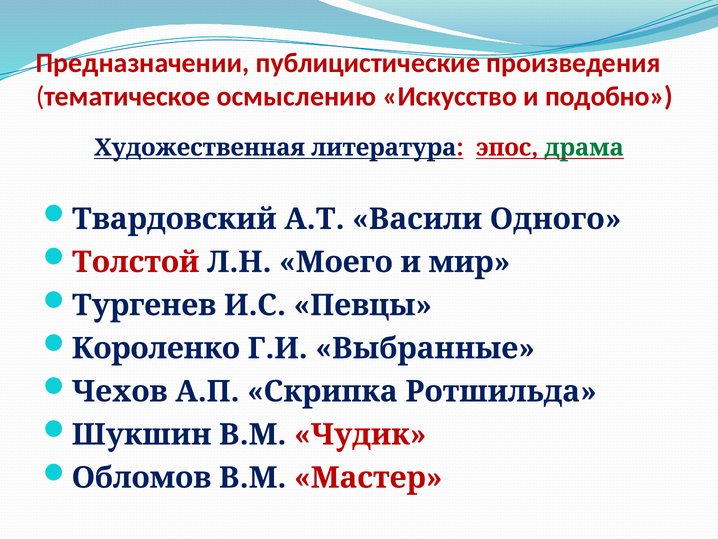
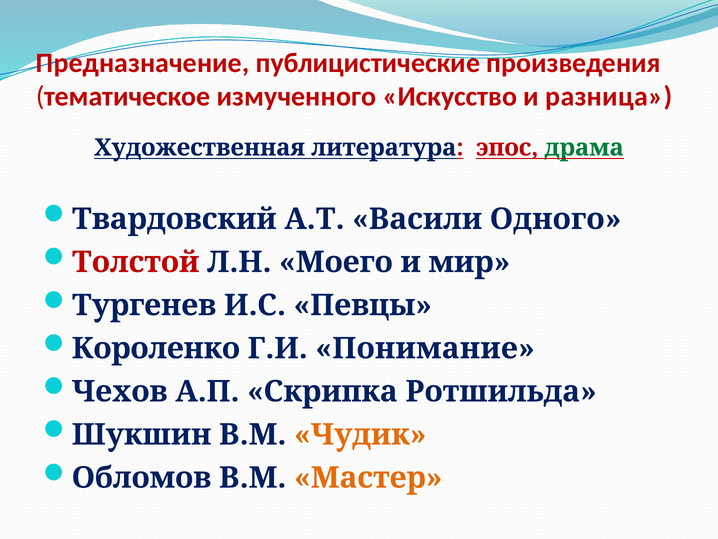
Предназначении: Предназначении -> Предназначение (143, 63)
осмыслению: осмыслению -> измученного (296, 97)
подобно: подобно -> разница (609, 97)
Выбранные: Выбранные -> Понимание (425, 348)
Чудик colour: red -> orange (360, 434)
Мастер colour: red -> orange (368, 477)
